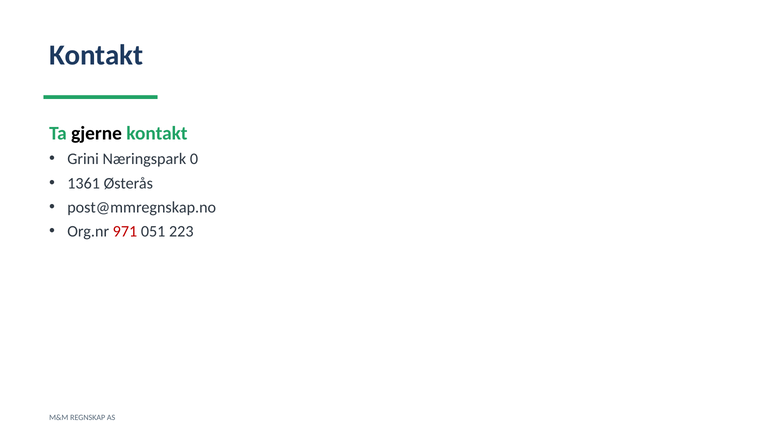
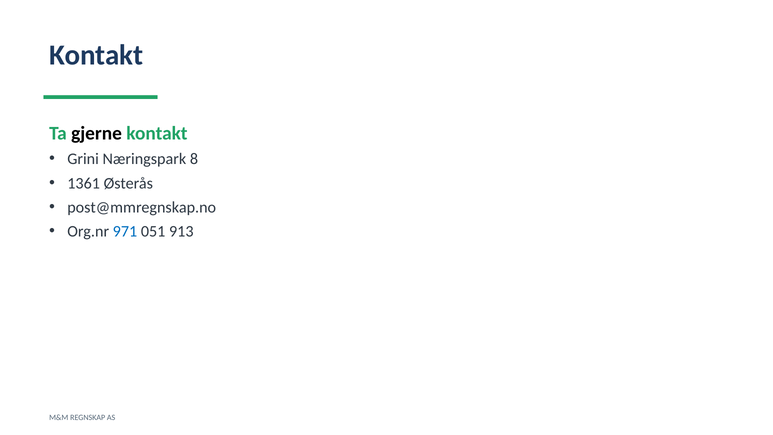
0: 0 -> 8 (194, 159)
971 colour: red -> blue (125, 231)
223: 223 -> 913 (181, 231)
